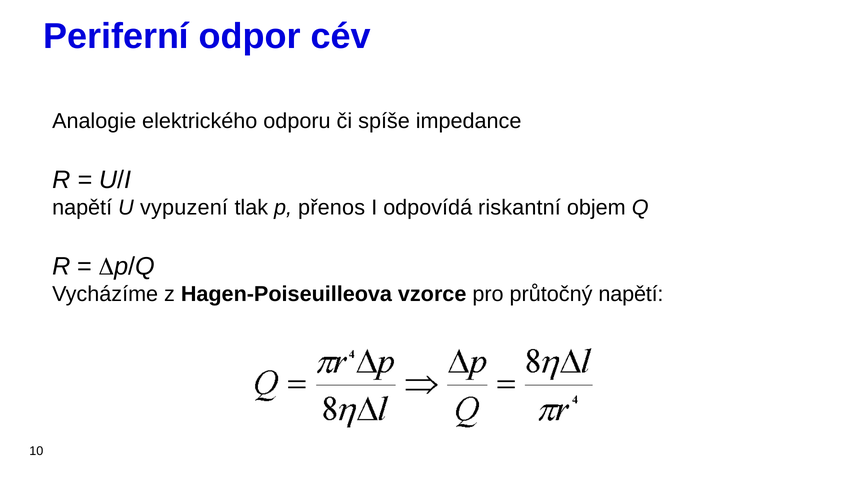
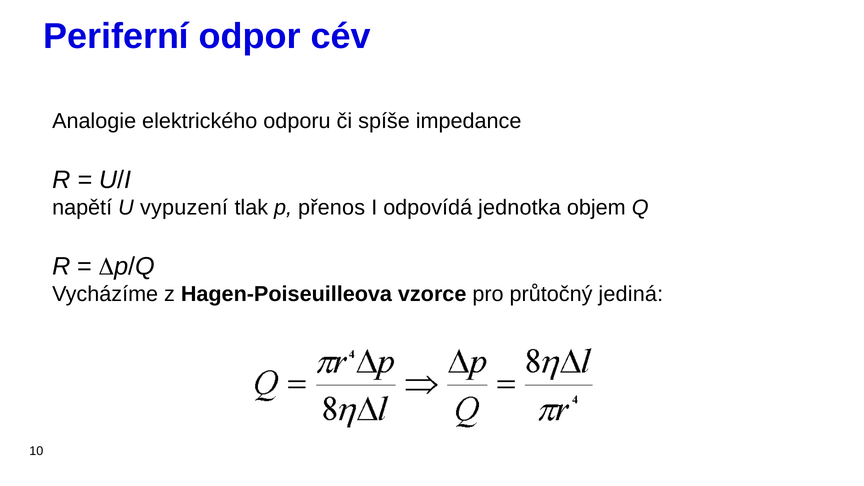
riskantní: riskantní -> jednotka (519, 208)
průtočný napětí: napětí -> jediná (631, 294)
